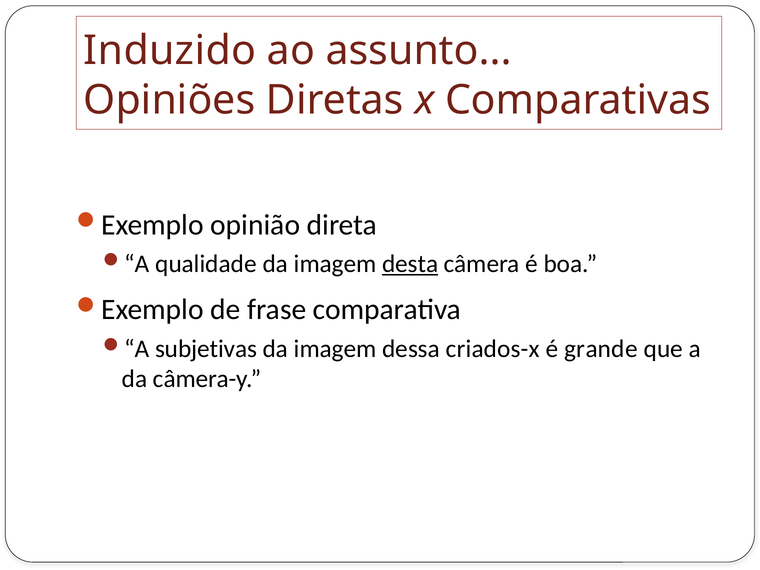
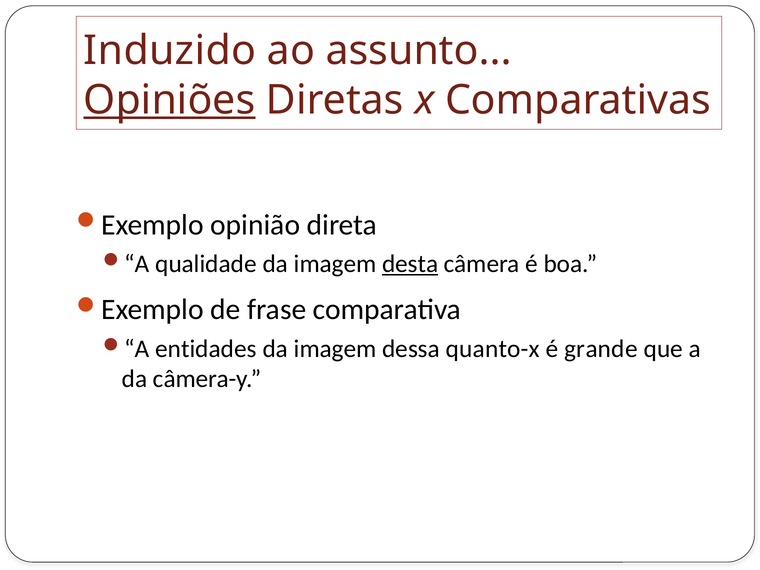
Opiniões underline: none -> present (169, 100)
subjetivas: subjetivas -> entidades (206, 349)
criados-x: criados-x -> quanto-x (493, 349)
